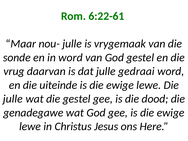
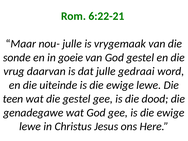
6:22-61: 6:22-61 -> 6:22-21 (106, 16)
in word: word -> goeie (71, 58)
julle: julle -> teen (13, 99)
